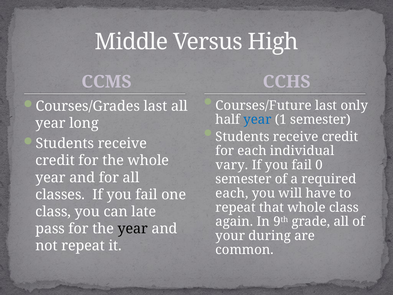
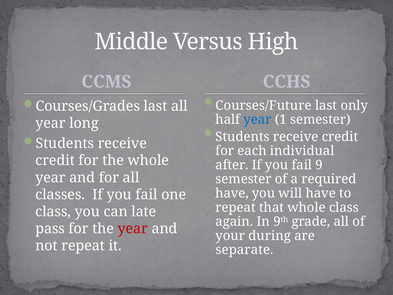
vary: vary -> after (232, 165)
0: 0 -> 9 (319, 165)
each: each -> have (232, 193)
year colour: black -> red (133, 228)
common: common -> separate (245, 250)
